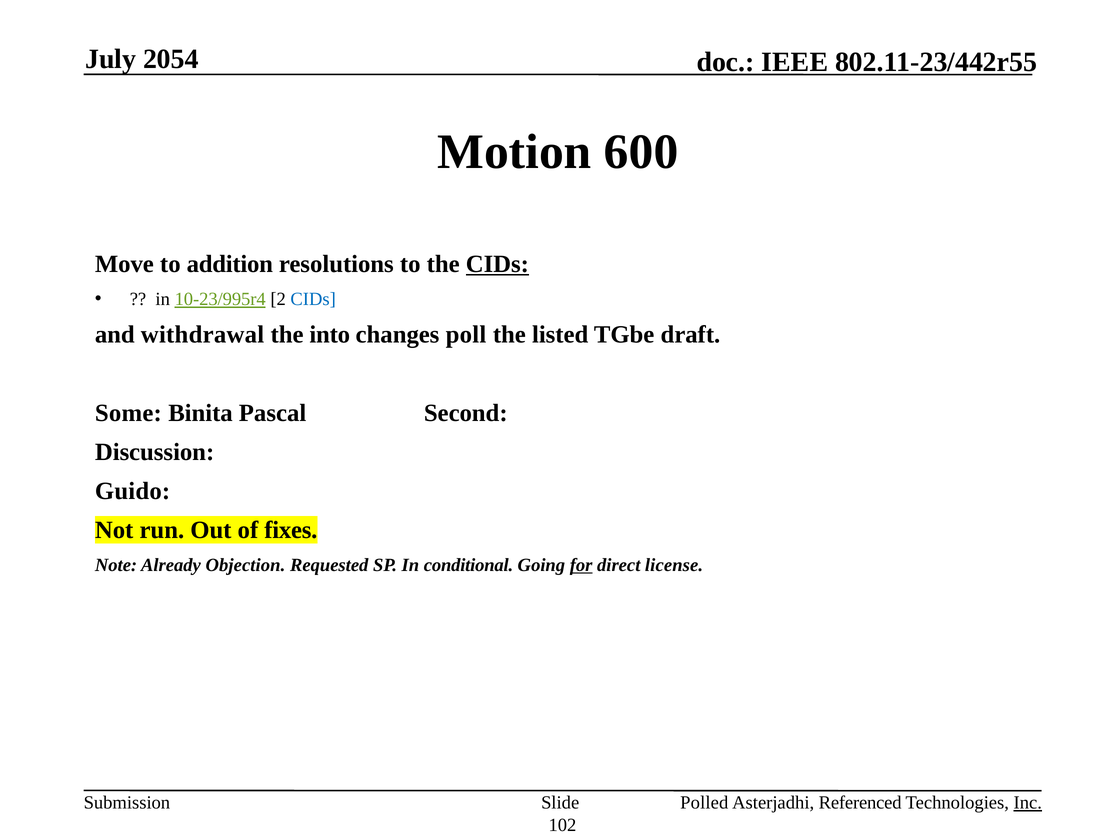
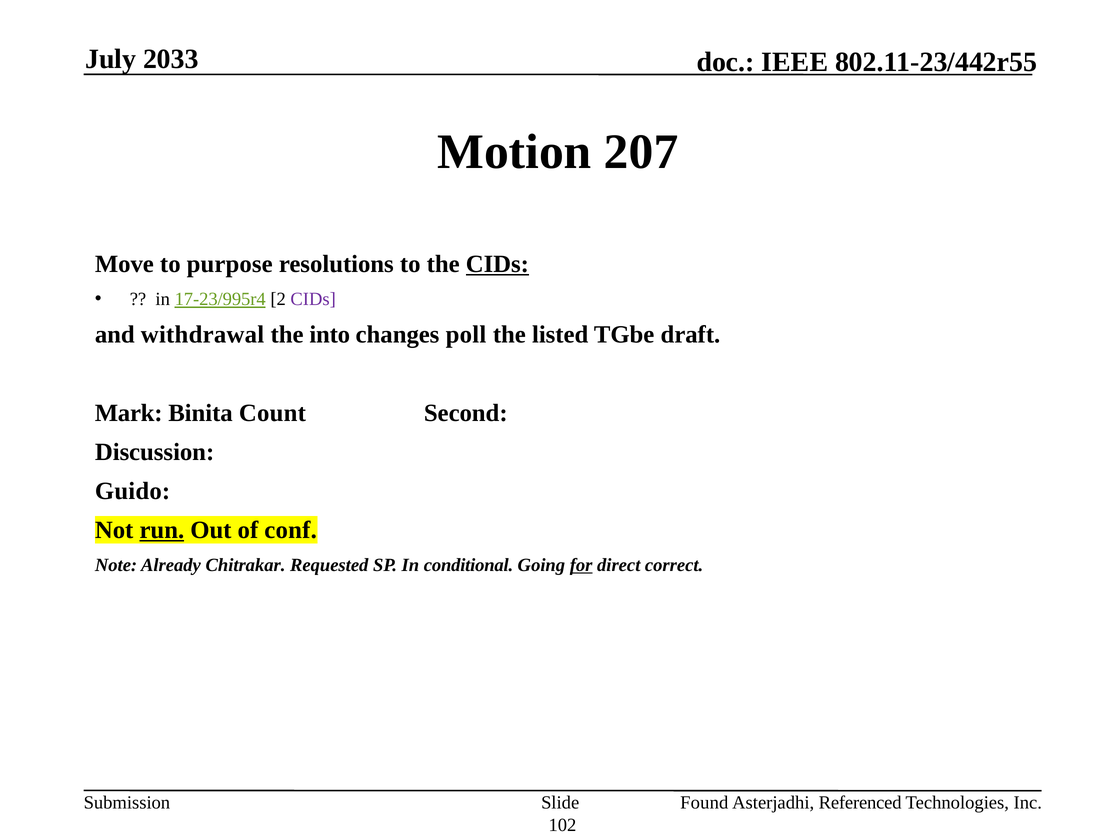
2054: 2054 -> 2033 (171, 59)
600: 600 -> 207 (641, 152)
addition: addition -> purpose (230, 264)
10-23/995r4: 10-23/995r4 -> 17-23/995r4 (220, 299)
CIDs colour: blue -> purple (313, 299)
Some: Some -> Mark (129, 413)
Pascal: Pascal -> Count (272, 413)
run underline: none -> present (162, 530)
fixes: fixes -> conf (291, 530)
Objection: Objection -> Chitrakar (246, 565)
license: license -> correct (674, 565)
Polled: Polled -> Found (704, 803)
Inc underline: present -> none (1028, 803)
